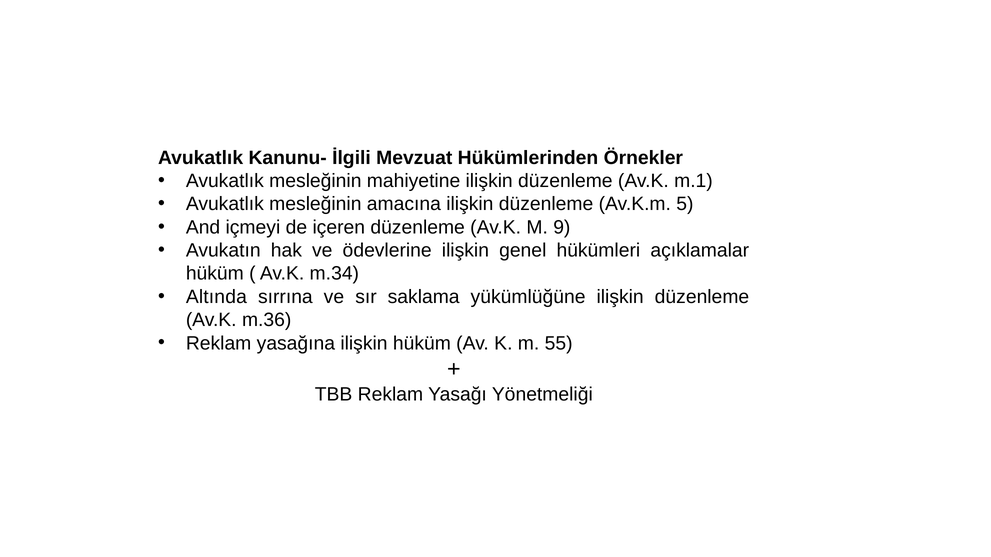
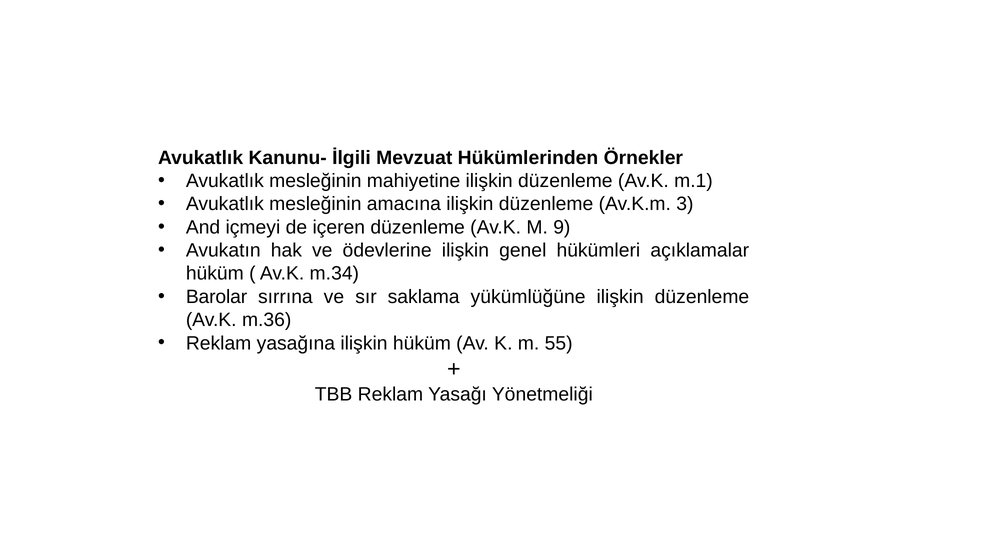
5: 5 -> 3 (685, 204)
Altında: Altında -> Barolar (217, 297)
